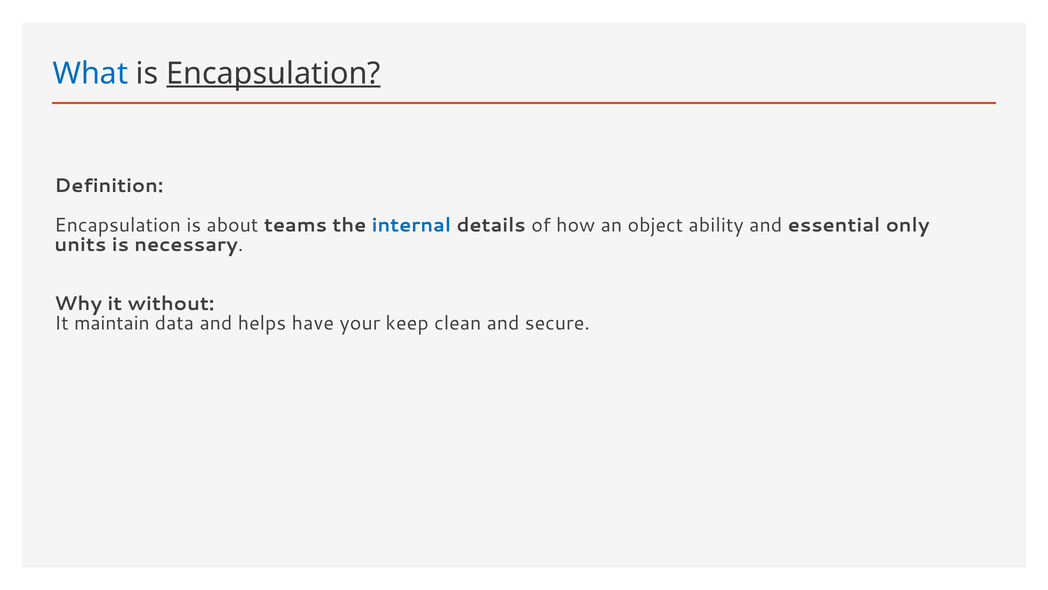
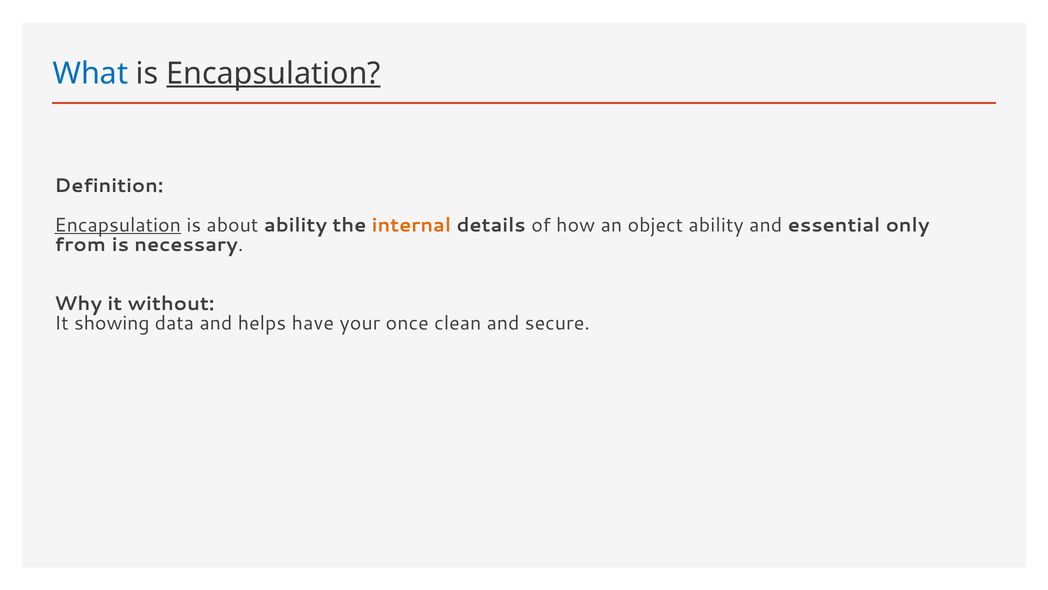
Encapsulation underline: none -> present (118, 225)
about teams: teams -> ability (295, 225)
internal colour: blue -> orange (411, 225)
units: units -> from (80, 245)
maintain: maintain -> showing (112, 323)
keep: keep -> once (407, 323)
